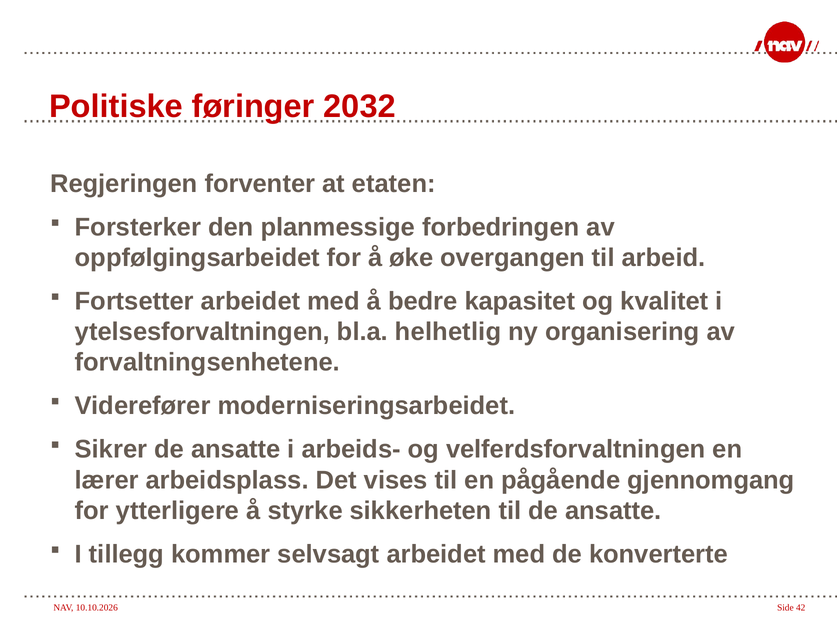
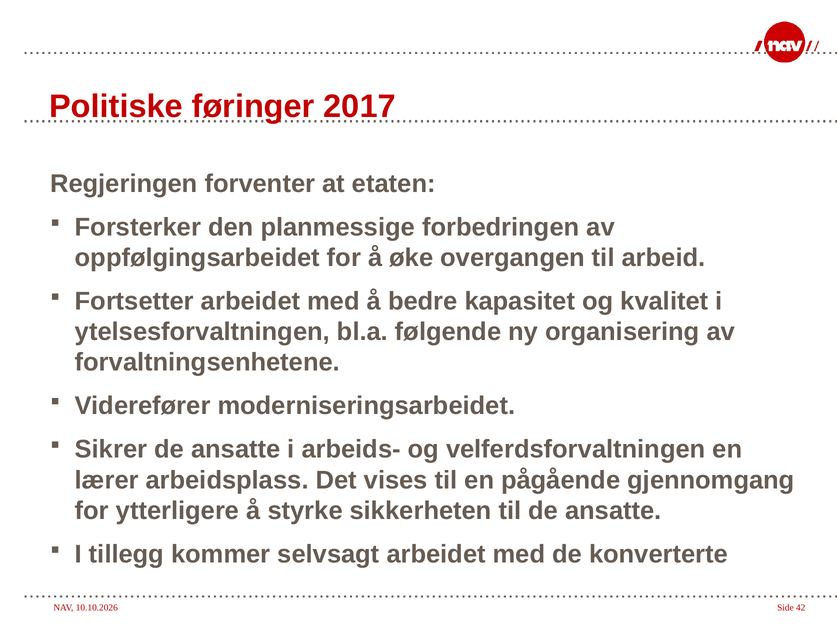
2032: 2032 -> 2017 (360, 106)
helhetlig: helhetlig -> følgende (448, 332)
